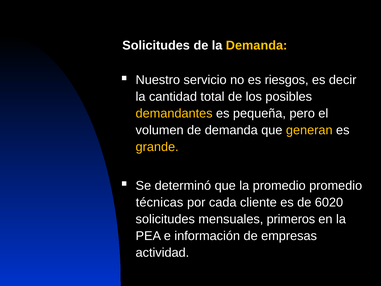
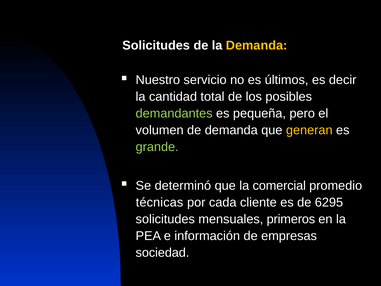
riesgos: riesgos -> últimos (287, 80)
demandantes colour: yellow -> light green (174, 113)
grande colour: yellow -> light green (157, 147)
la promedio: promedio -> comercial (279, 185)
6020: 6020 -> 6295 (329, 202)
actividad: actividad -> sociedad (162, 252)
